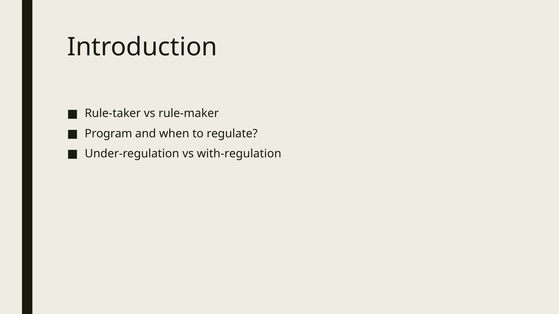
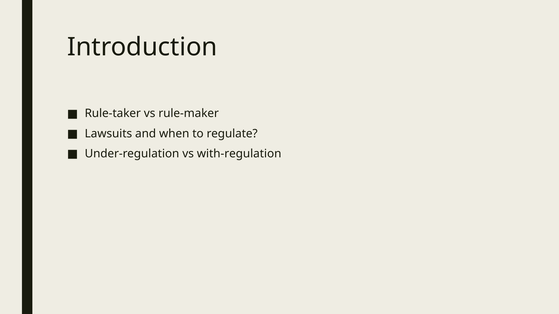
Program: Program -> Lawsuits (108, 134)
